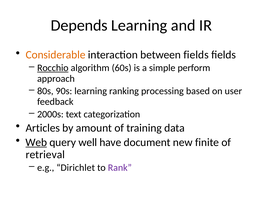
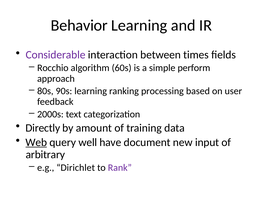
Depends: Depends -> Behavior (79, 25)
Considerable colour: orange -> purple (56, 55)
between fields: fields -> times (196, 55)
Rocchio underline: present -> none (53, 68)
Articles: Articles -> Directly (43, 128)
finite: finite -> input (207, 142)
retrieval: retrieval -> arbitrary (45, 155)
